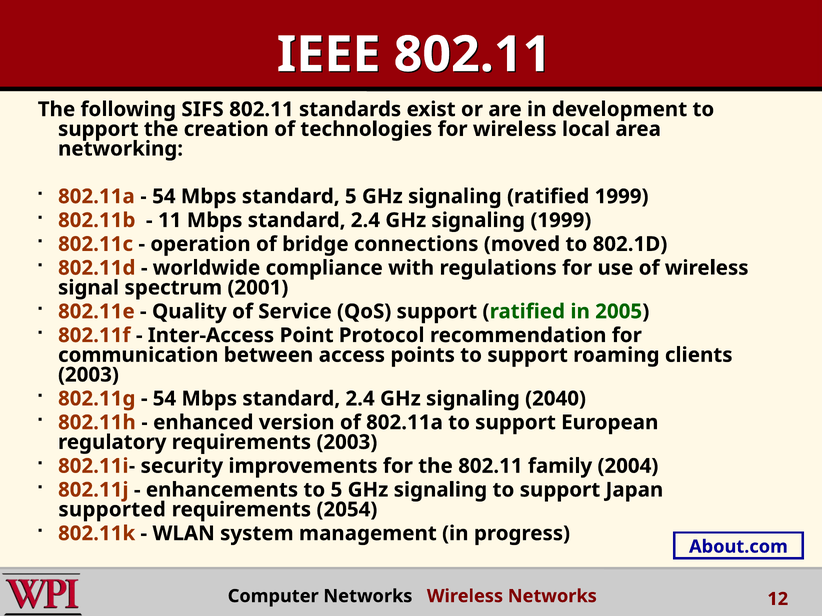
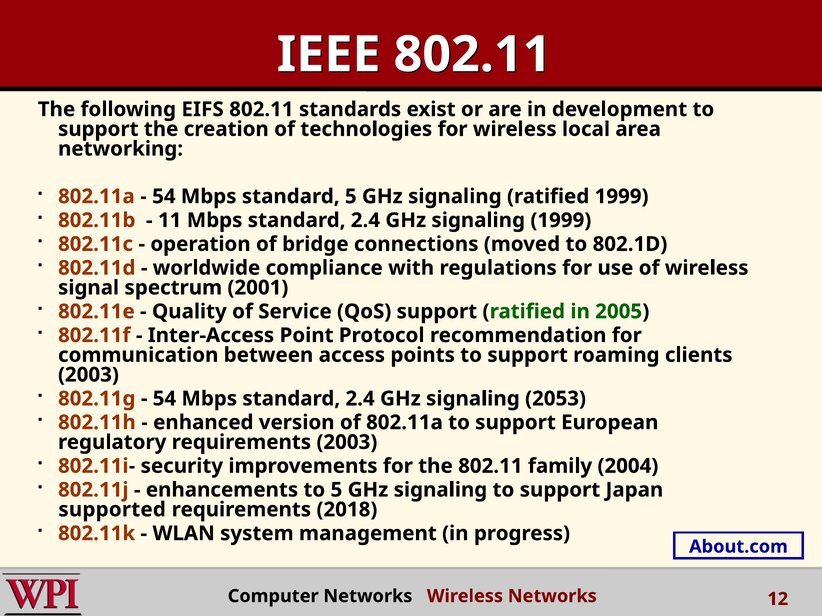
SIFS: SIFS -> EIFS (203, 109)
2040: 2040 -> 2053 (556, 399)
2054: 2054 -> 2018 (347, 510)
